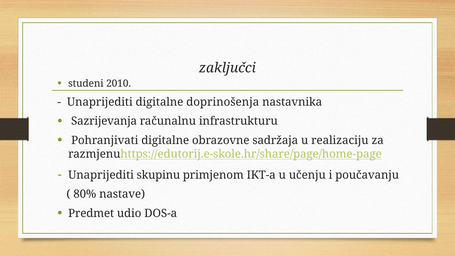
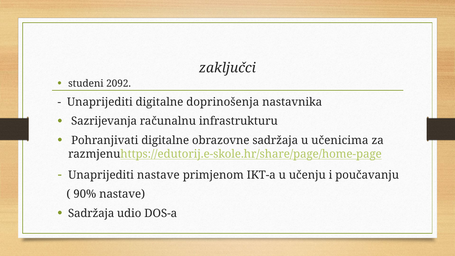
2010: 2010 -> 2092 (119, 84)
realizaciju: realizaciju -> učenicima (340, 140)
Unaprijediti skupinu: skupinu -> nastave (158, 175)
80%: 80% -> 90% (85, 194)
Predmet: Predmet -> Sadržaja (91, 213)
